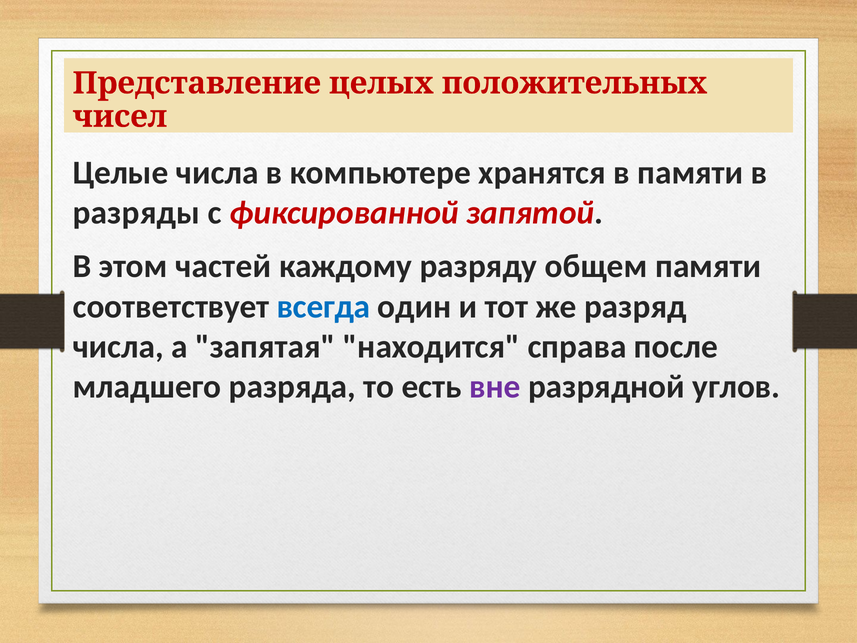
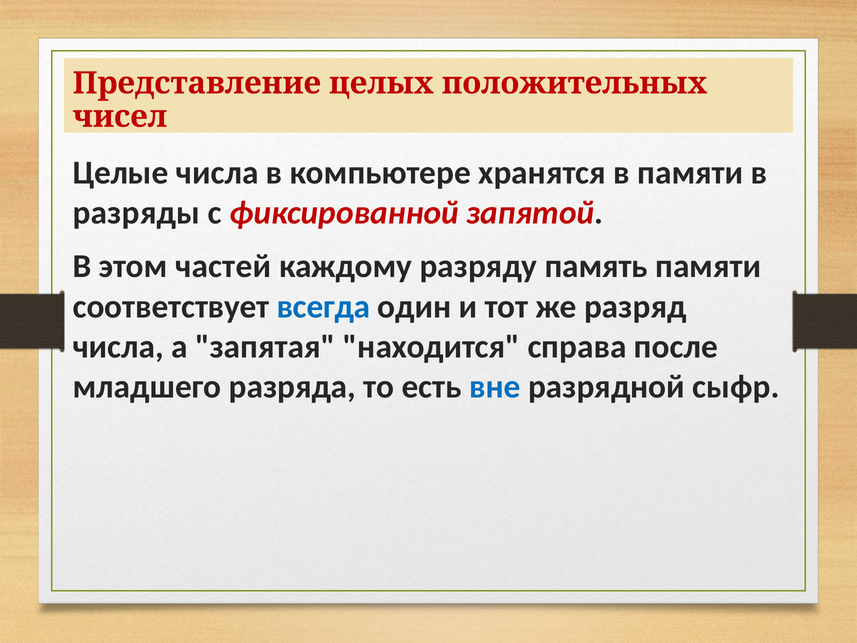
общем: общем -> память (596, 266)
вне colour: purple -> blue (495, 386)
углов: углов -> сыфр (736, 386)
